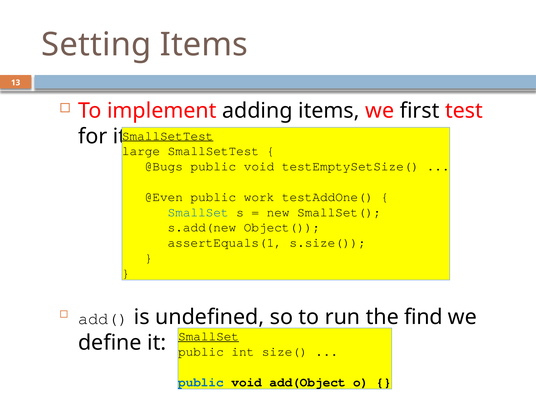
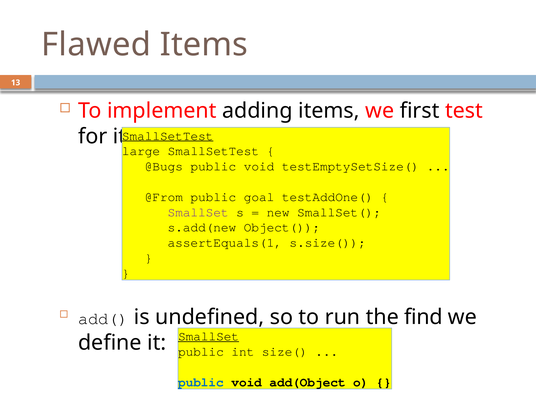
Setting: Setting -> Flawed (96, 45)
@Even: @Even -> @From (164, 197)
work: work -> goal (259, 197)
SmallSet colour: blue -> purple (198, 212)
